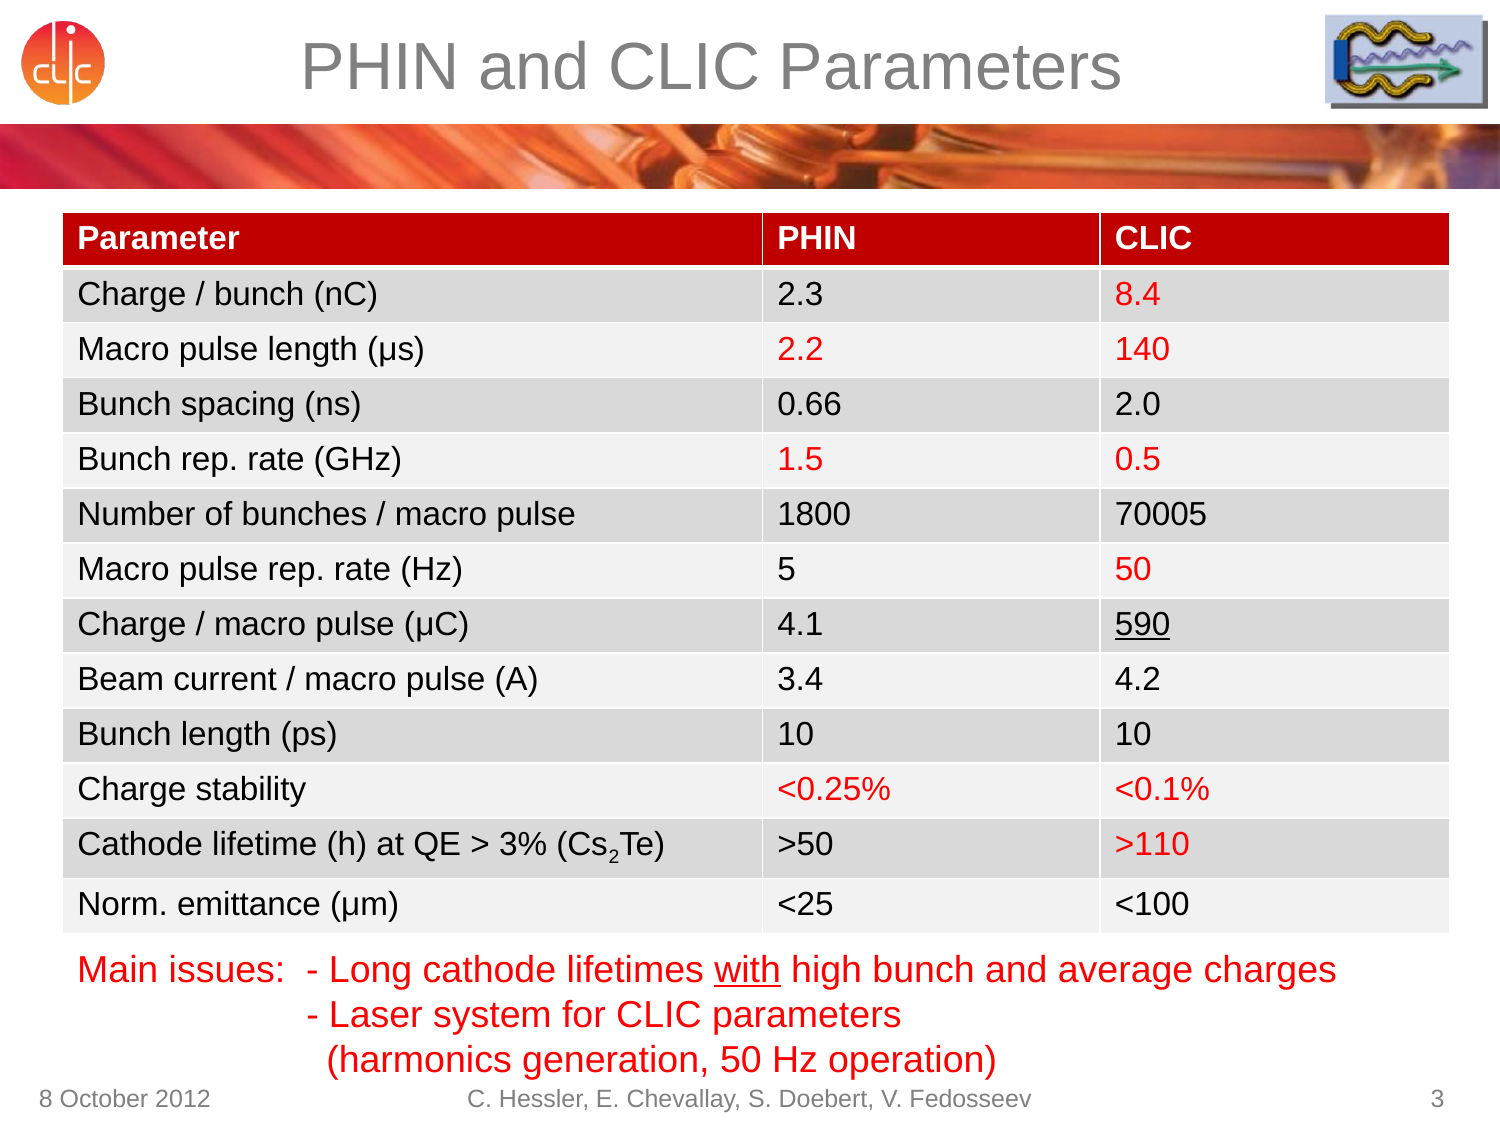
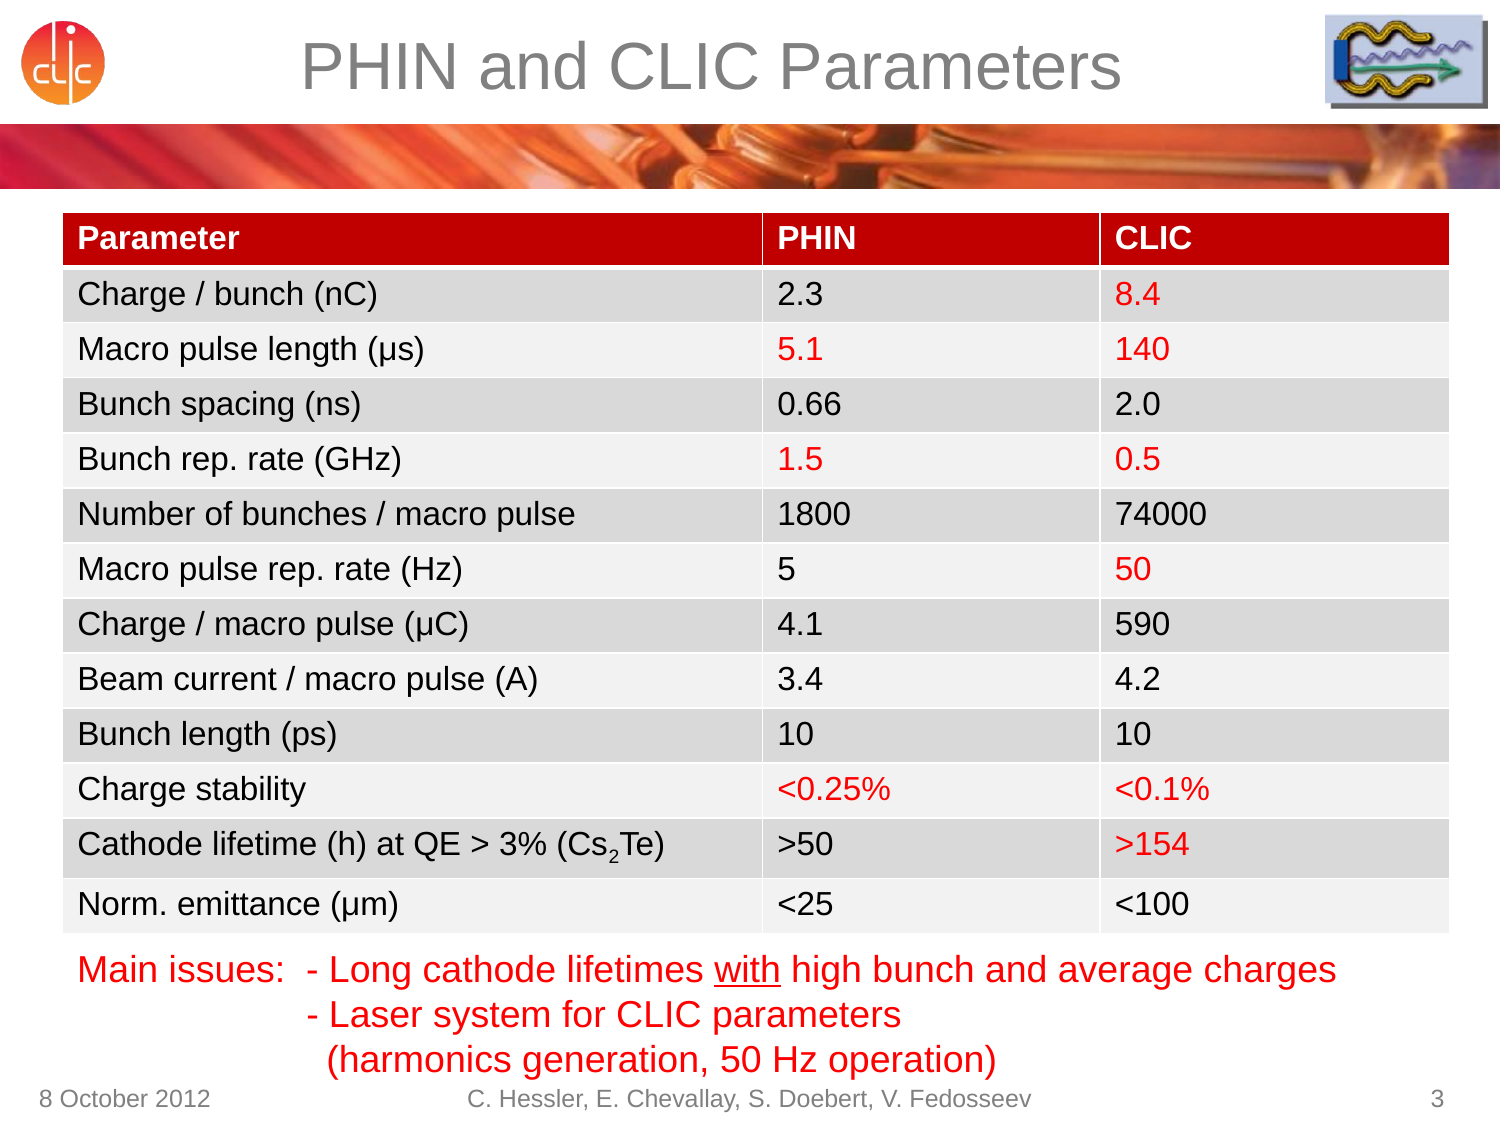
2.2: 2.2 -> 5.1 (800, 349)
70005: 70005 -> 74000 (1161, 514)
590 underline: present -> none (1143, 624)
>110: >110 -> >154 (1152, 844)
